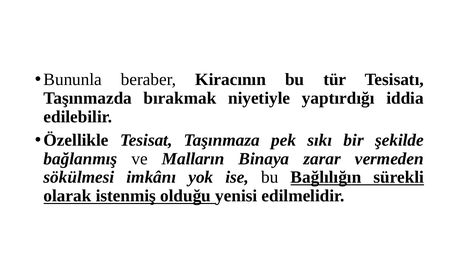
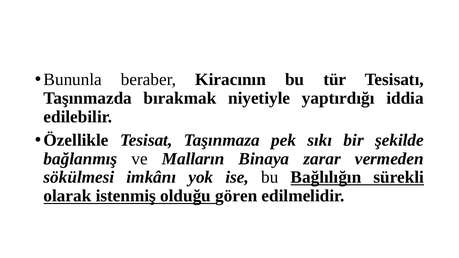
yenisi: yenisi -> gören (236, 196)
